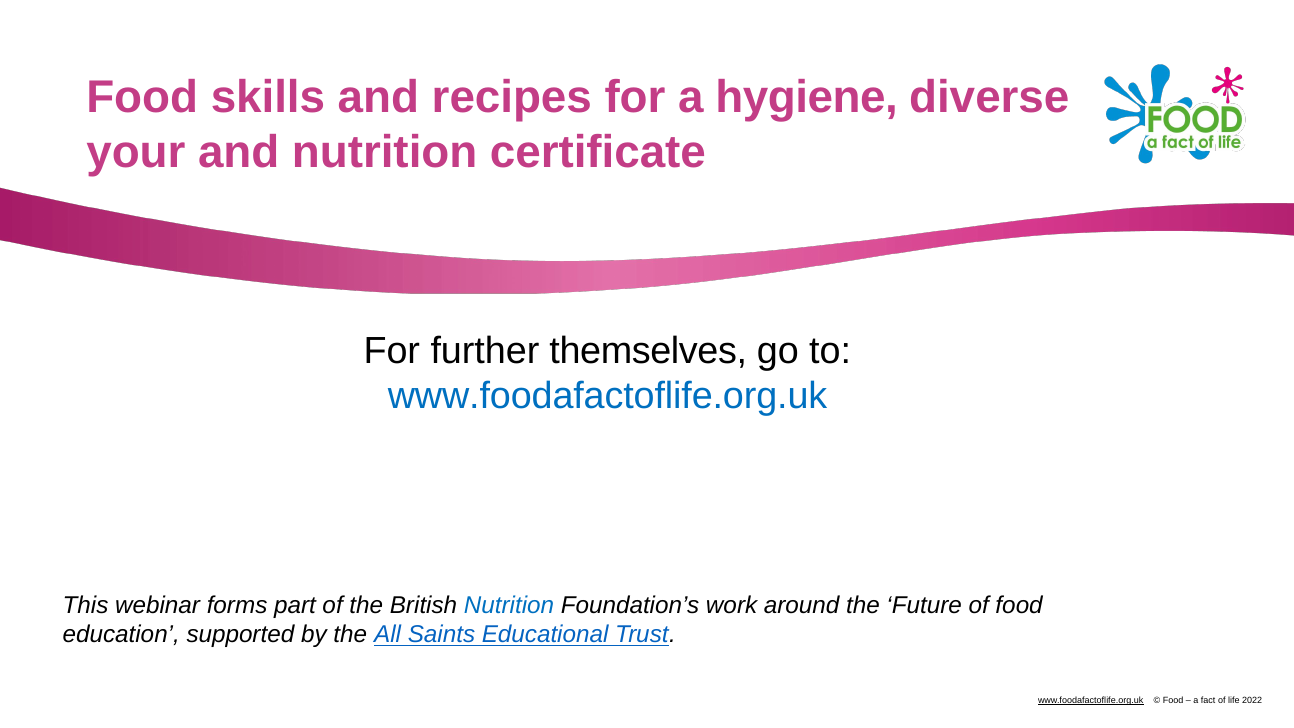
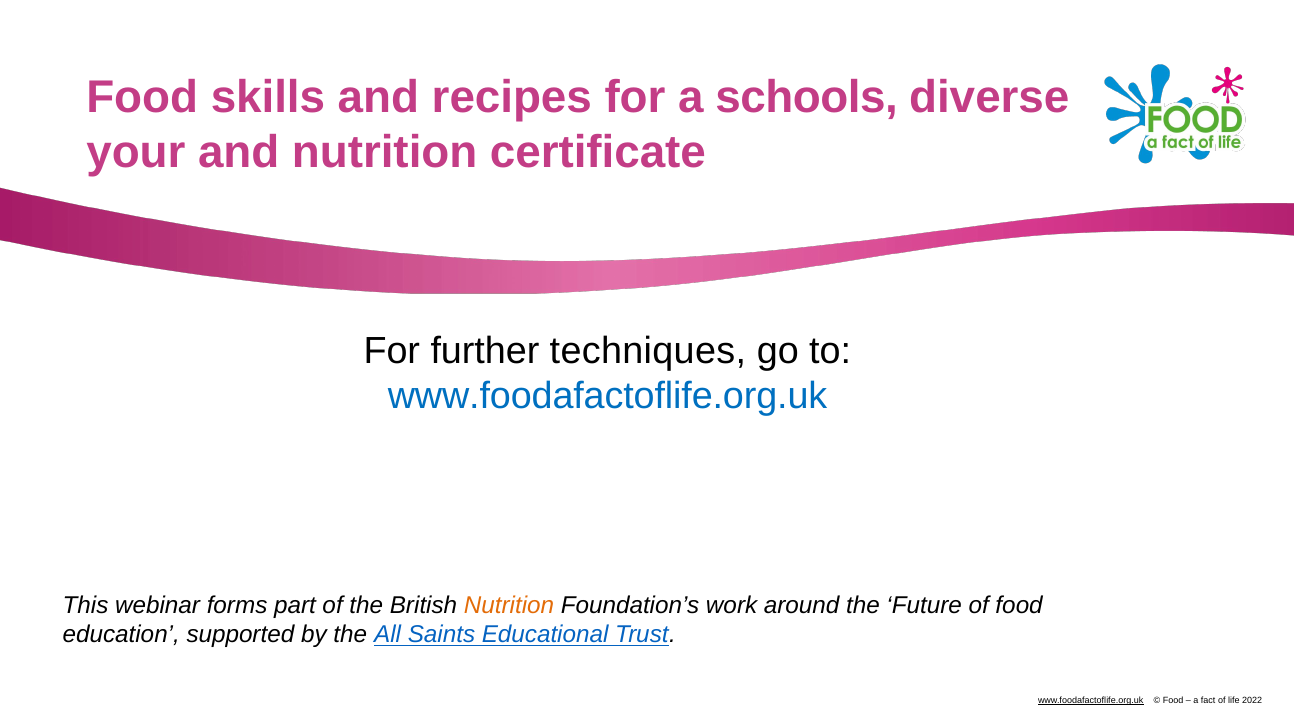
hygiene: hygiene -> schools (807, 97)
themselves: themselves -> techniques (648, 351)
Nutrition colour: blue -> orange (509, 606)
